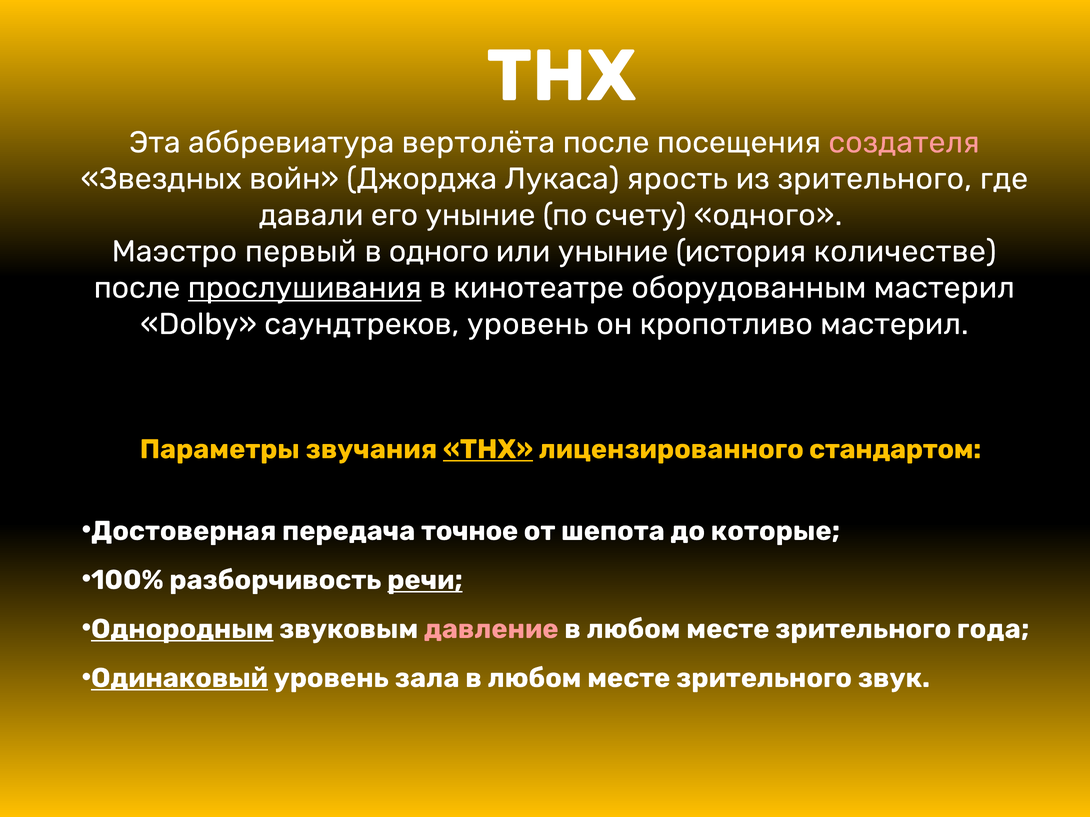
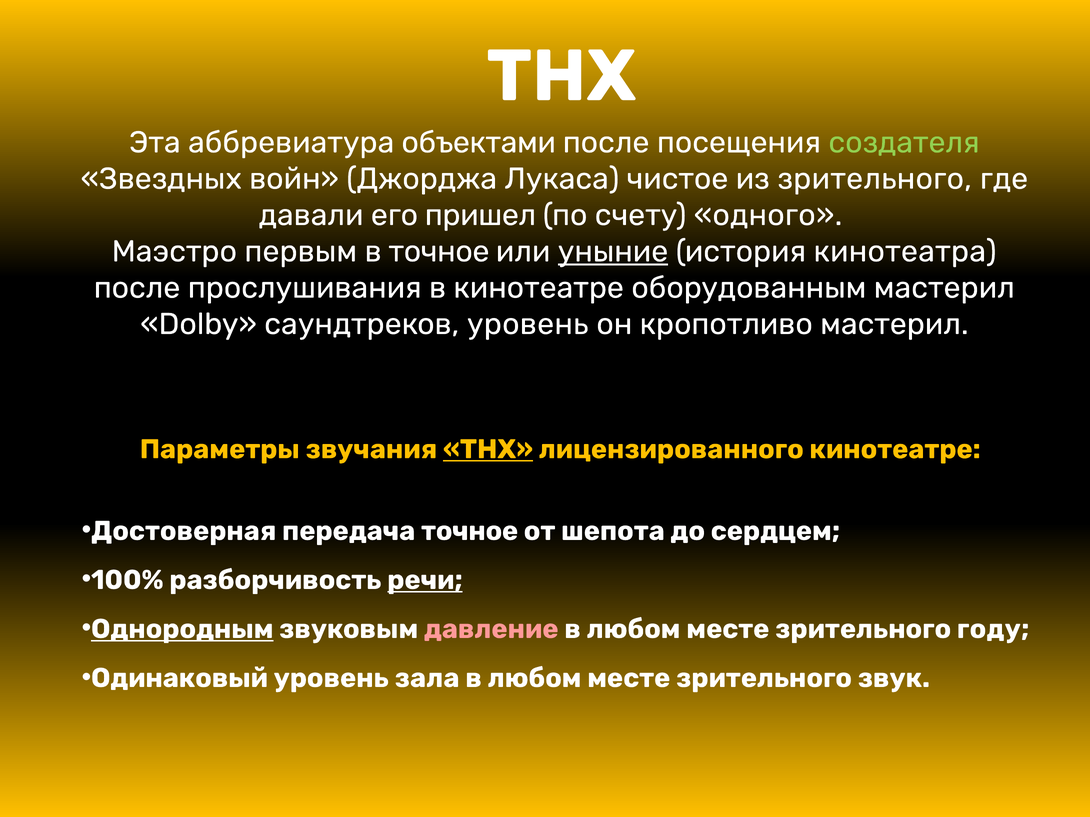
вертолёта: вертолёта -> объектами (479, 143)
создателя colour: pink -> light green (904, 143)
ярость: ярость -> чистое (677, 179)
его уныние: уныние -> пришел (480, 215)
первый: первый -> первым (301, 252)
в одного: одного -> точное (439, 252)
уныние underline: none -> present (613, 252)
количестве: количестве -> кинотеатра (905, 252)
прослушивания underline: present -> none (305, 288)
лицензированного стандартом: стандартом -> кинотеатре (895, 449)
которые: которые -> сердцем (775, 531)
года: года -> году (993, 629)
Одинаковый underline: present -> none (179, 678)
